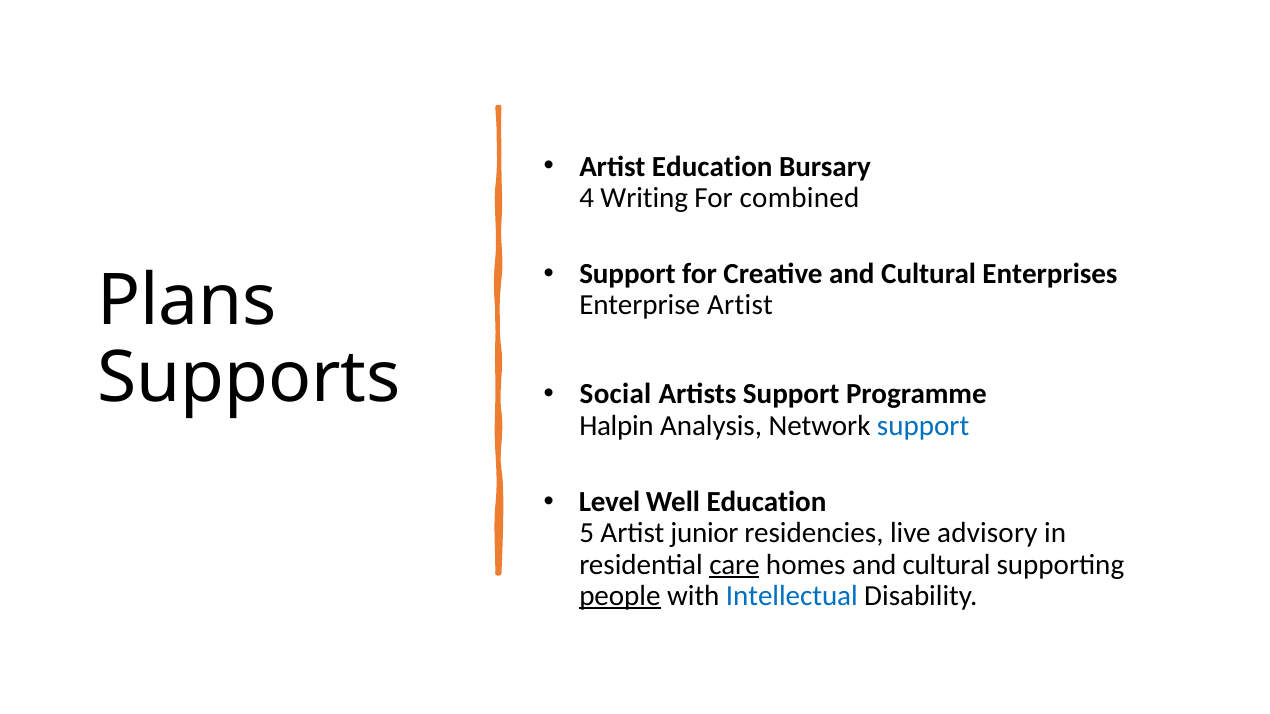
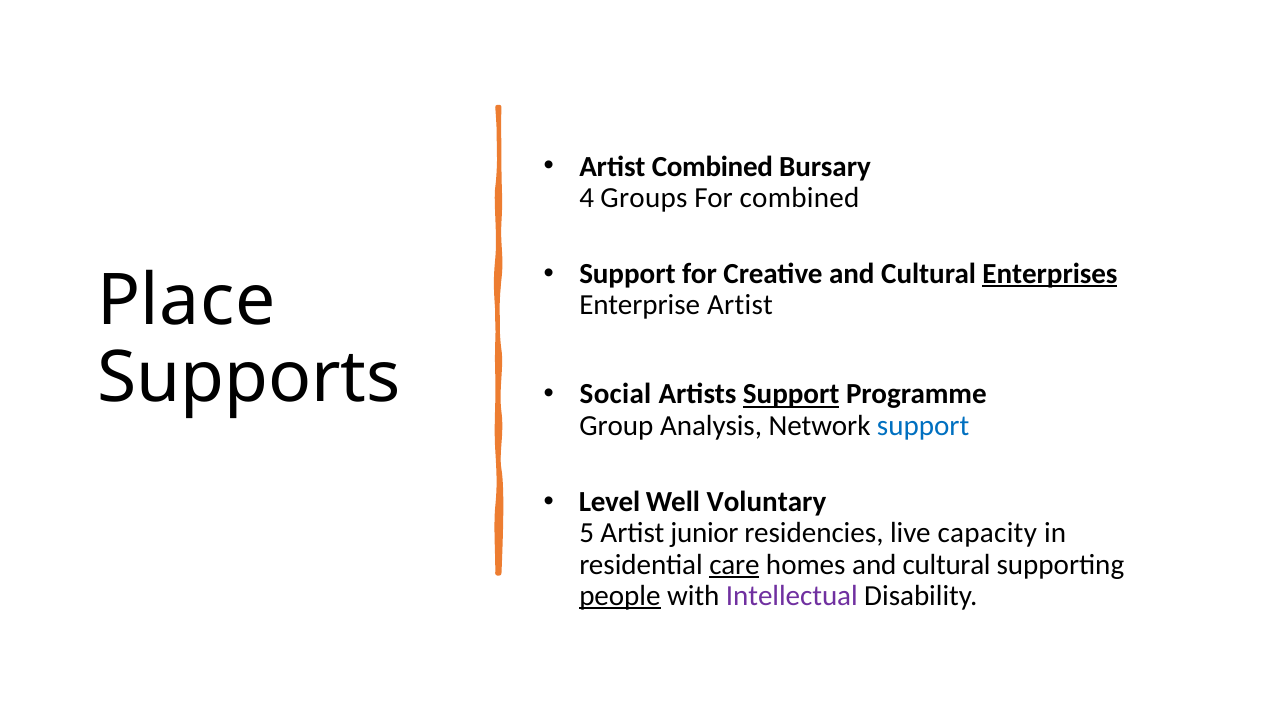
Artist Education: Education -> Combined (712, 167)
Writing: Writing -> Groups (644, 198)
Enterprises underline: none -> present (1050, 274)
Plans: Plans -> Place (186, 301)
Support underline: none -> present (791, 395)
Halpin: Halpin -> Group (616, 426)
Well Education: Education -> Voluntary (766, 502)
advisory: advisory -> capacity (987, 533)
Intellectual colour: blue -> purple (792, 596)
